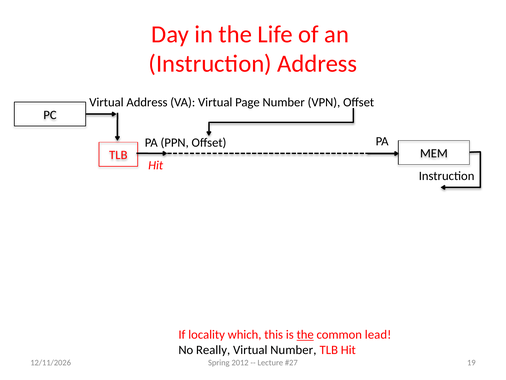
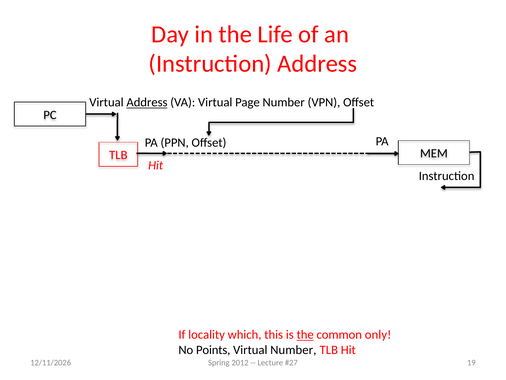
Address underline: none -> present (147, 102)
lead: lead -> only (378, 334)
Really: Really -> Points (213, 350)
